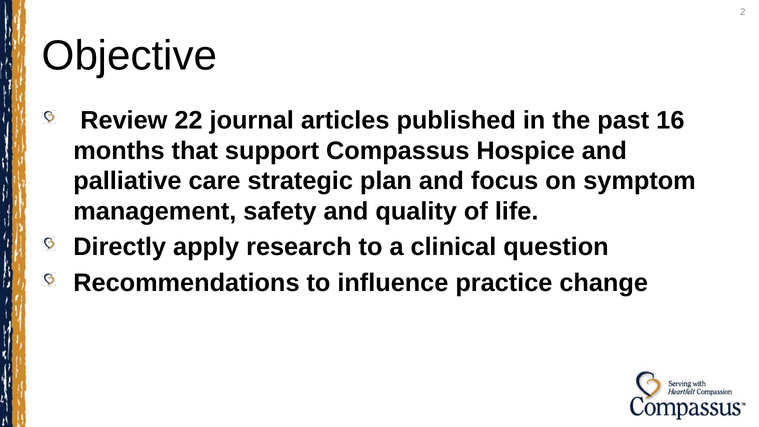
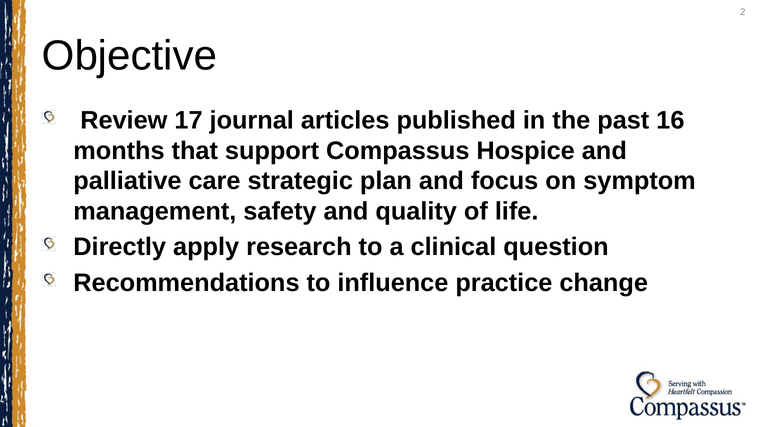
22: 22 -> 17 (189, 120)
